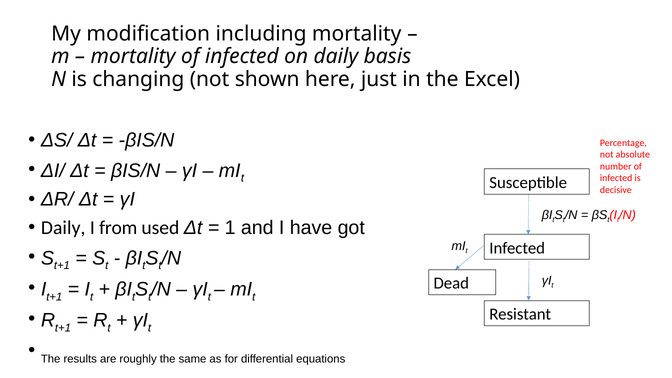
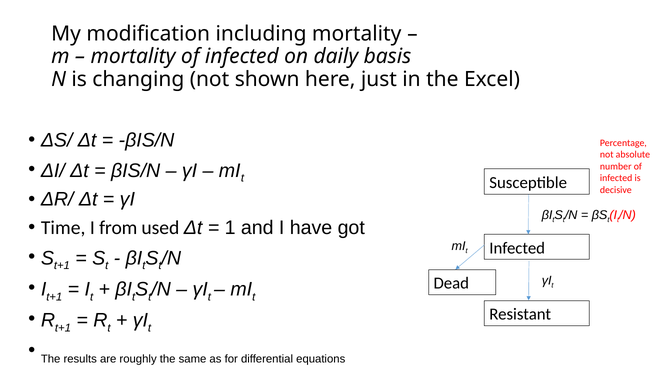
Daily: Daily -> Time (63, 228)
